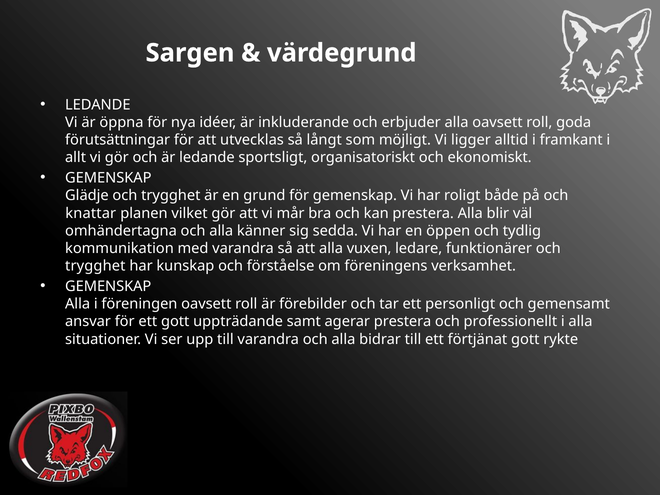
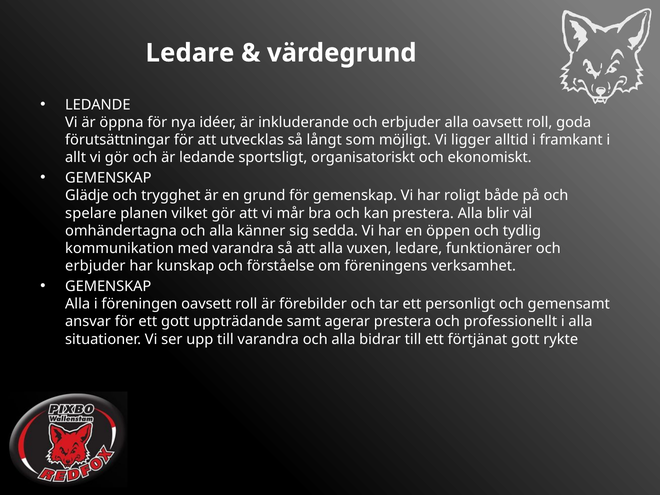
Sargen: Sargen -> Ledare (190, 53)
knattar: knattar -> spelare (91, 213)
trygghet: trygghet -> erbjuder (95, 266)
